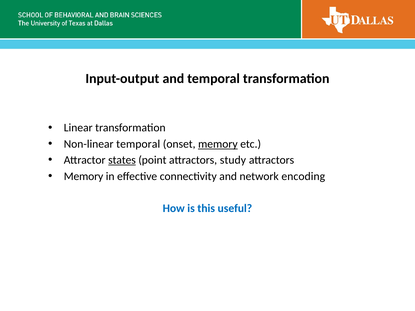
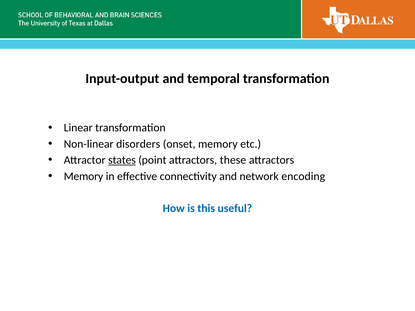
Non-linear temporal: temporal -> disorders (138, 144)
memory underline: present -> none (218, 144)
study: study -> these (233, 160)
